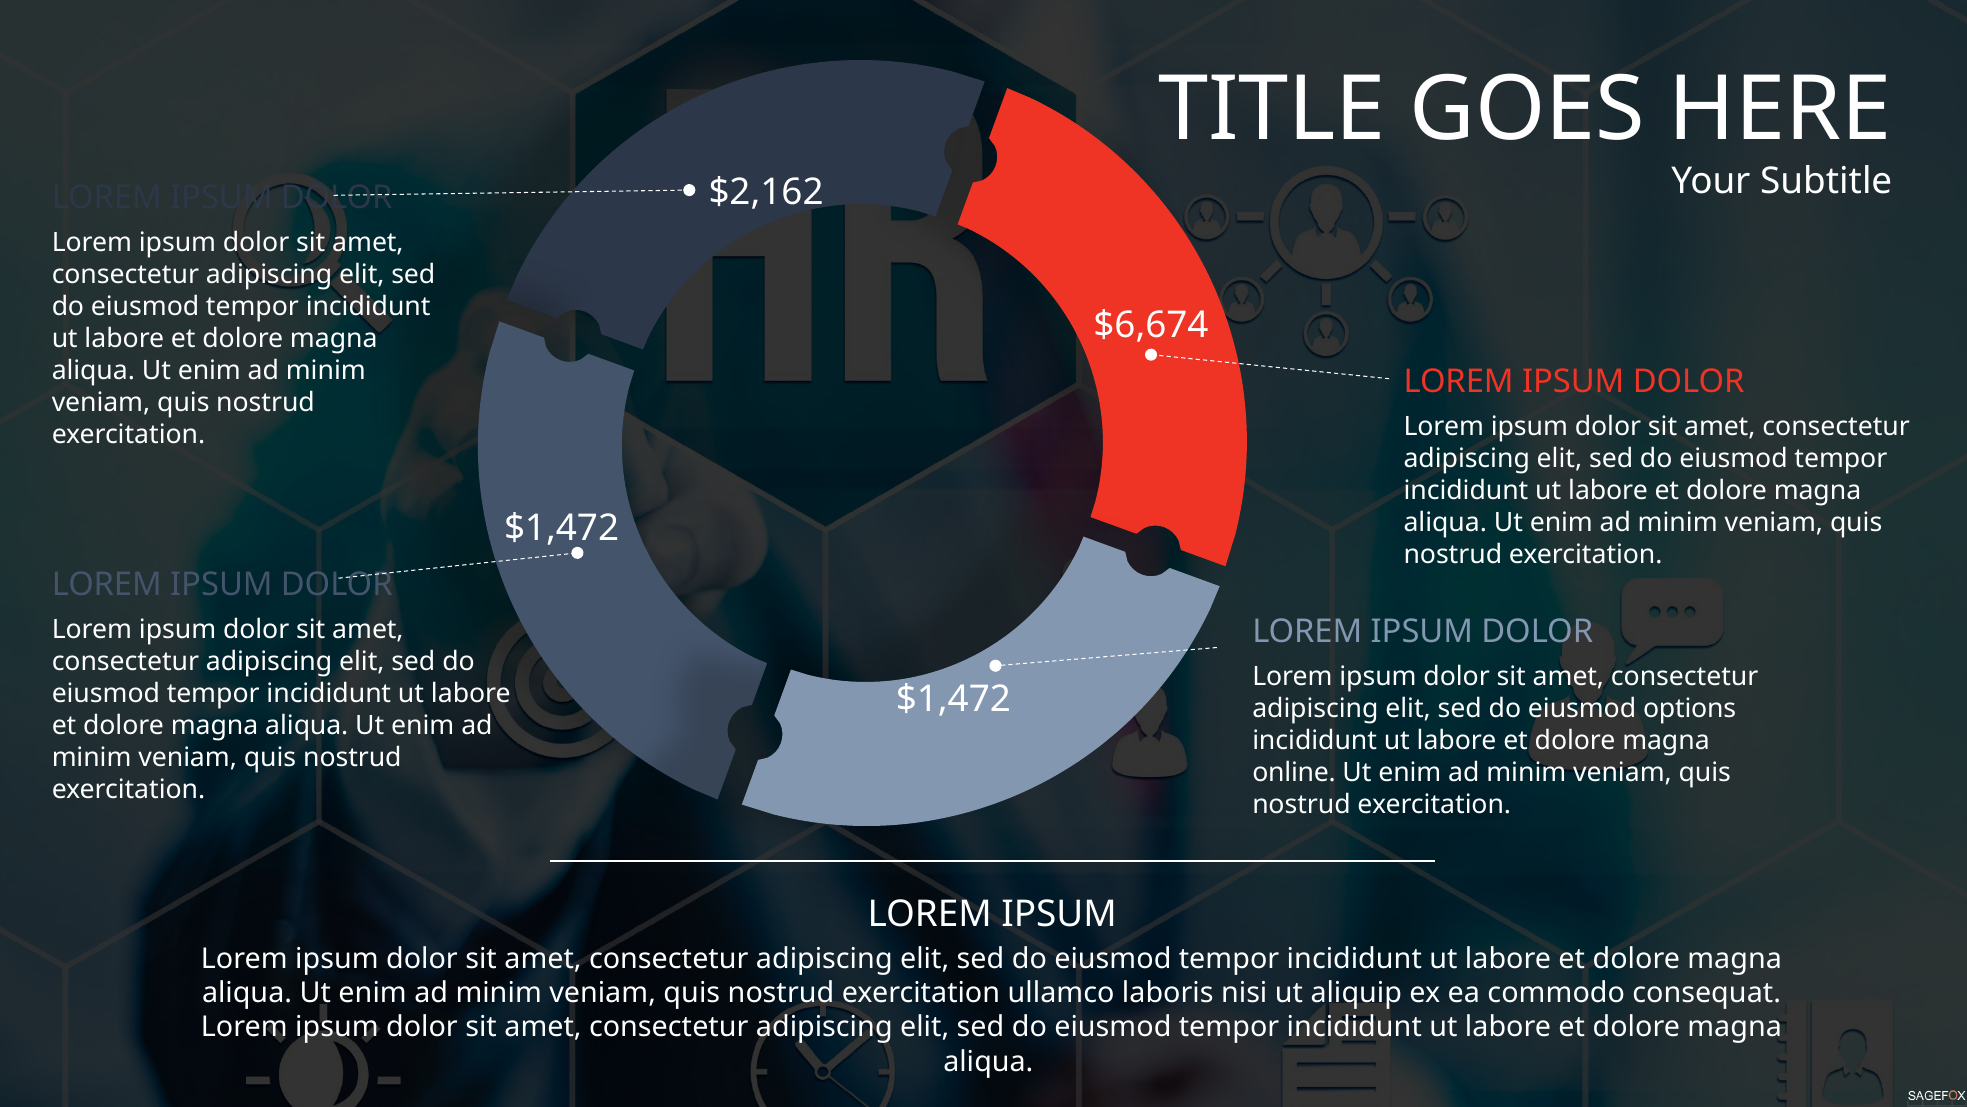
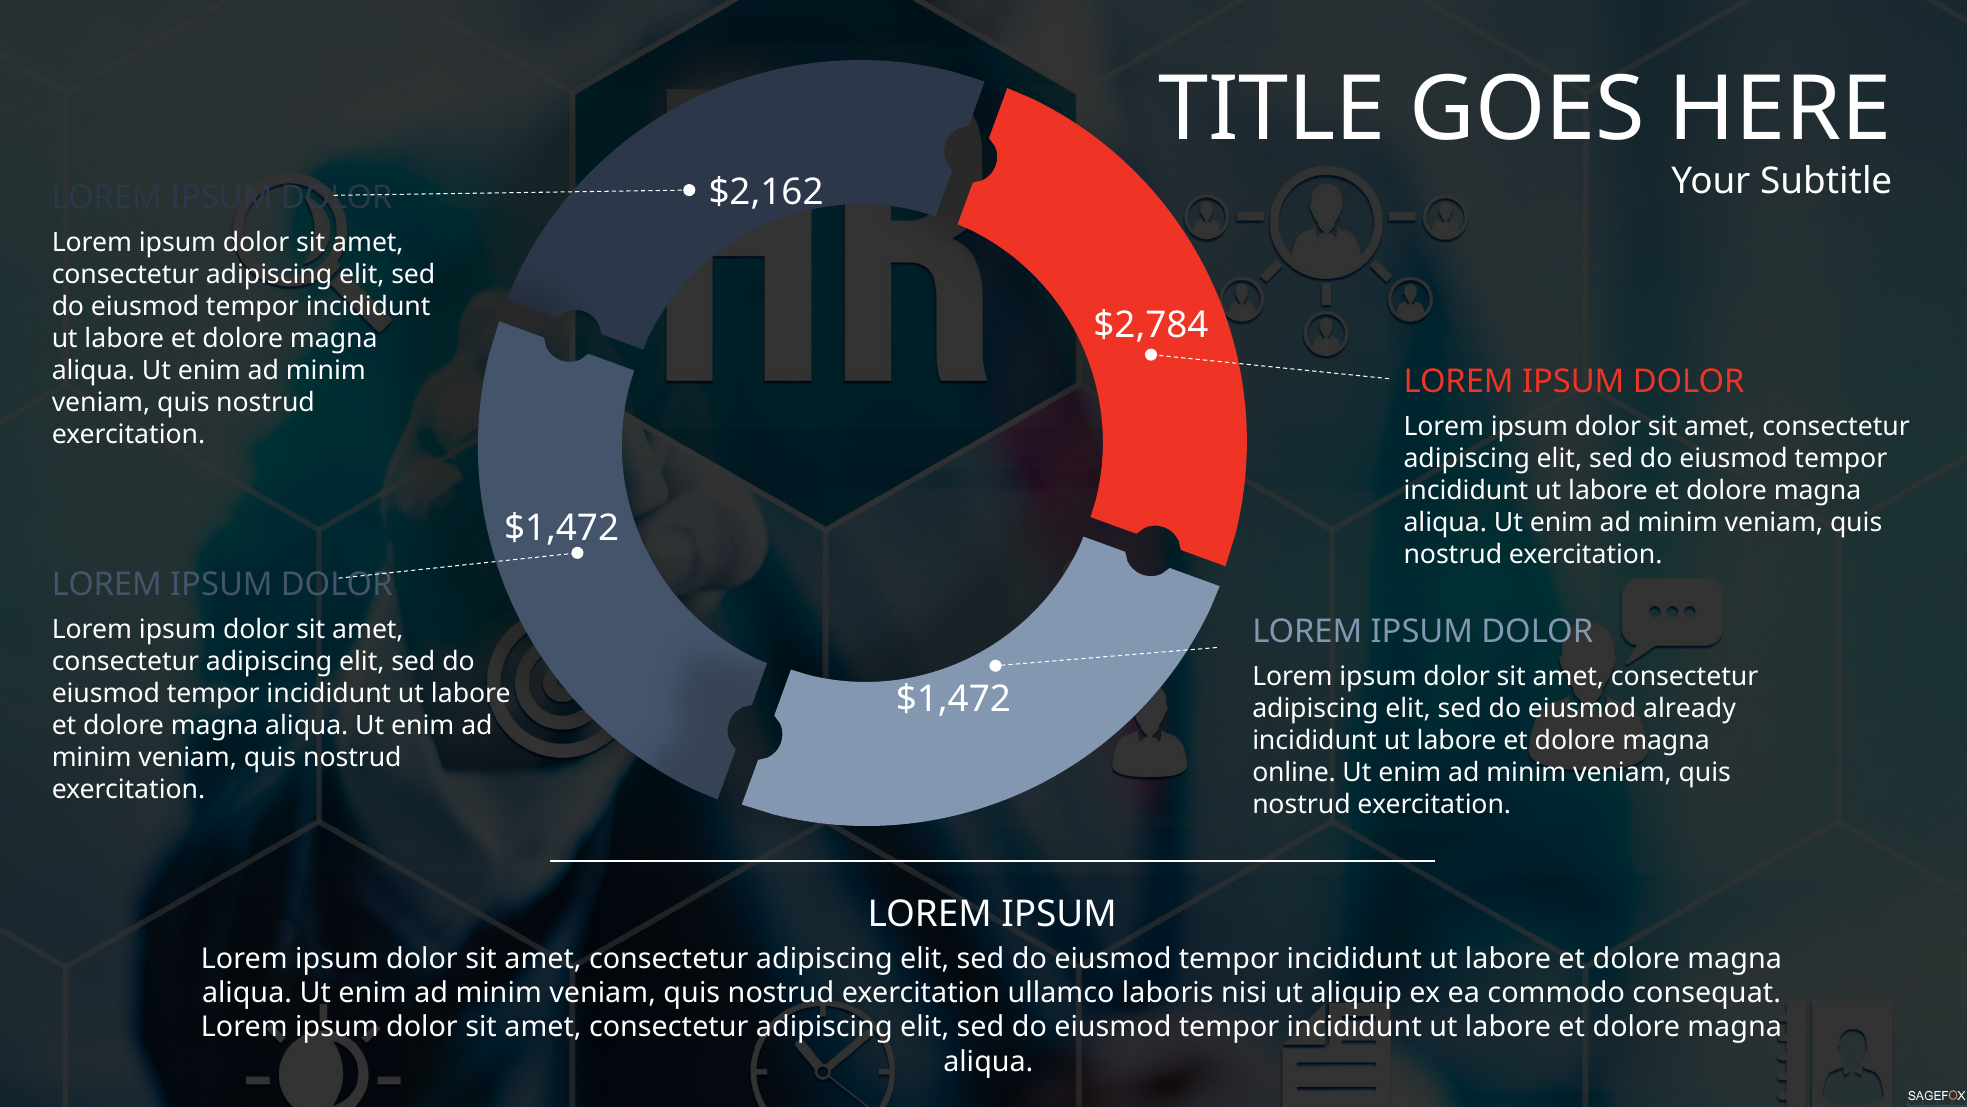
$6,674: $6,674 -> $2,784 (1151, 325)
options: options -> already (1689, 708)
